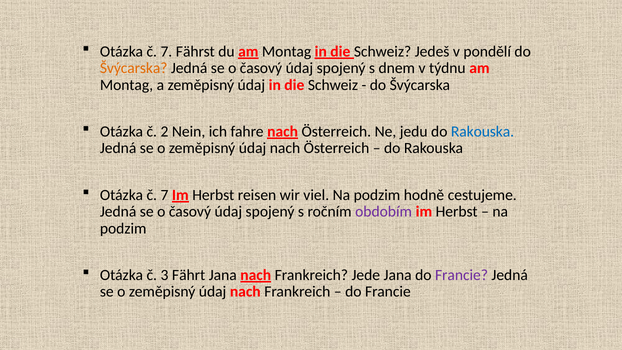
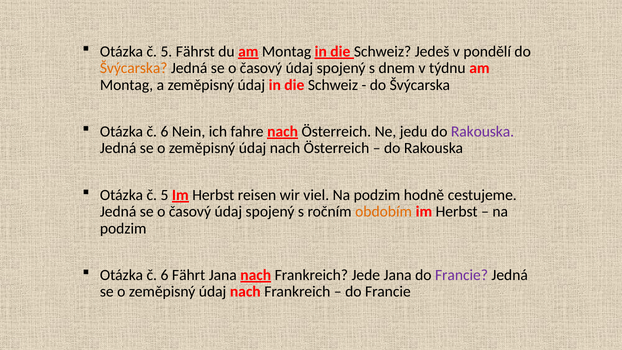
7: 7 -> 5 (166, 51)
2: 2 -> 6 (164, 132)
Rakouska colour: blue -> purple (483, 132)
7: 7 -> 5 (164, 195)
obdobím colour: purple -> orange (384, 212)
3: 3 -> 6 (164, 275)
